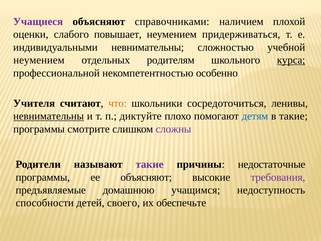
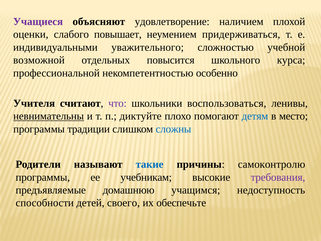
справочниками: справочниками -> удовлетворение (172, 22)
индивидуальными невнимательны: невнимательны -> уважительного (148, 47)
неумением: неумением -> возможной (39, 60)
родителям: родителям -> повысится (171, 60)
курса underline: present -> none (291, 60)
что colour: orange -> purple (117, 103)
сосредоточиться: сосредоточиться -> воспользоваться (227, 103)
в такие: такие -> место (293, 116)
смотрите: смотрите -> традиции (89, 129)
сложны colour: purple -> blue (173, 129)
такие colour: purple -> blue (150, 164)
недостаточные: недостаточные -> самоконтролю (272, 164)
ее объясняют: объясняют -> учебникам (146, 177)
